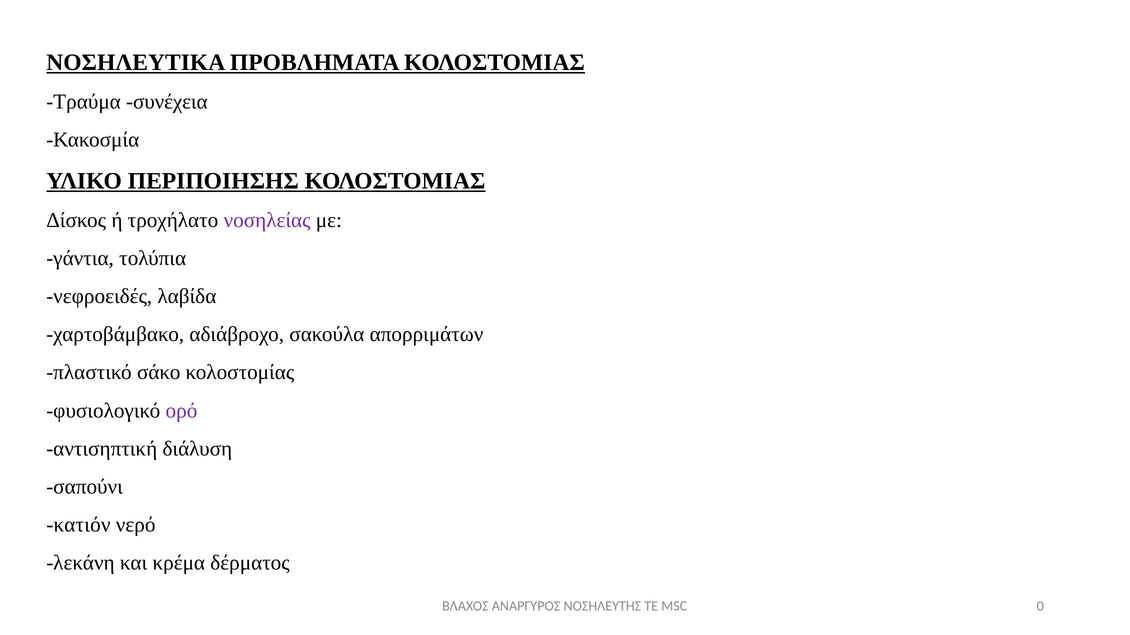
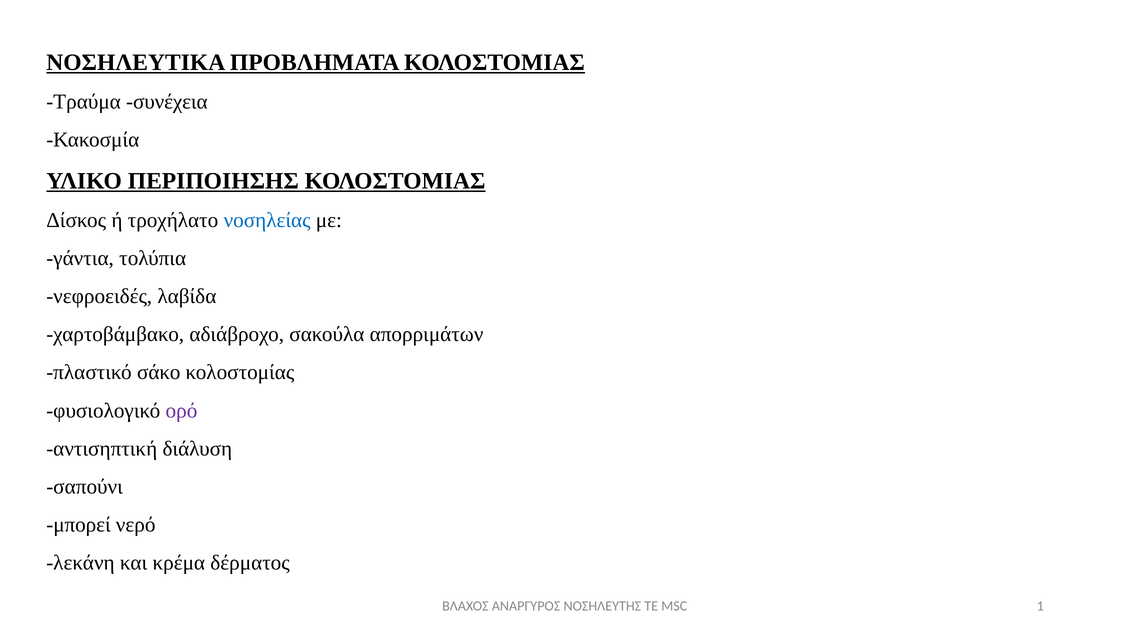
νοσηλείας colour: purple -> blue (267, 220)
κατιόν: κατιόν -> μπορεί (79, 525)
0: 0 -> 1 (1040, 607)
